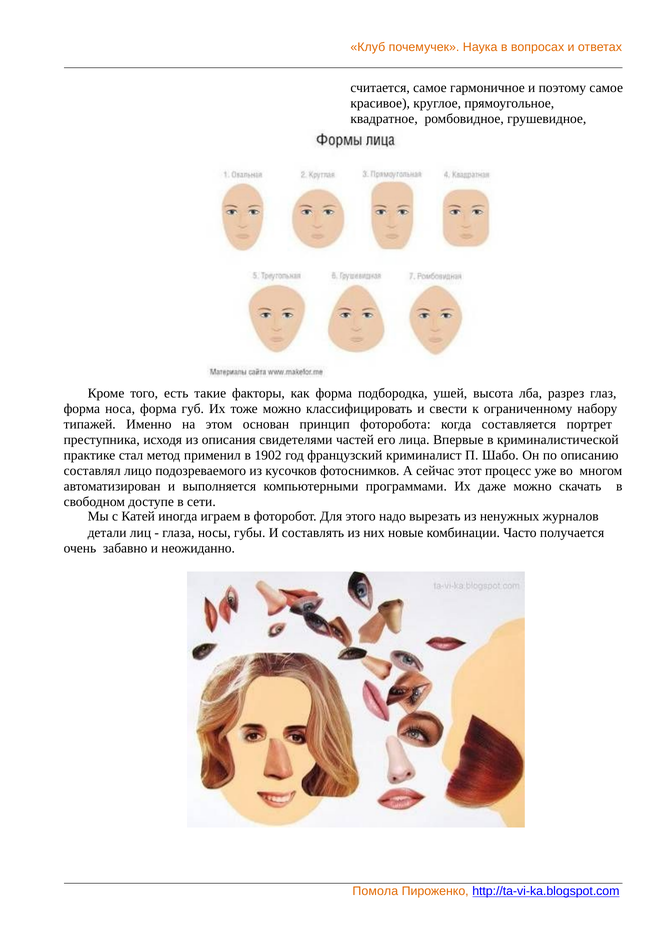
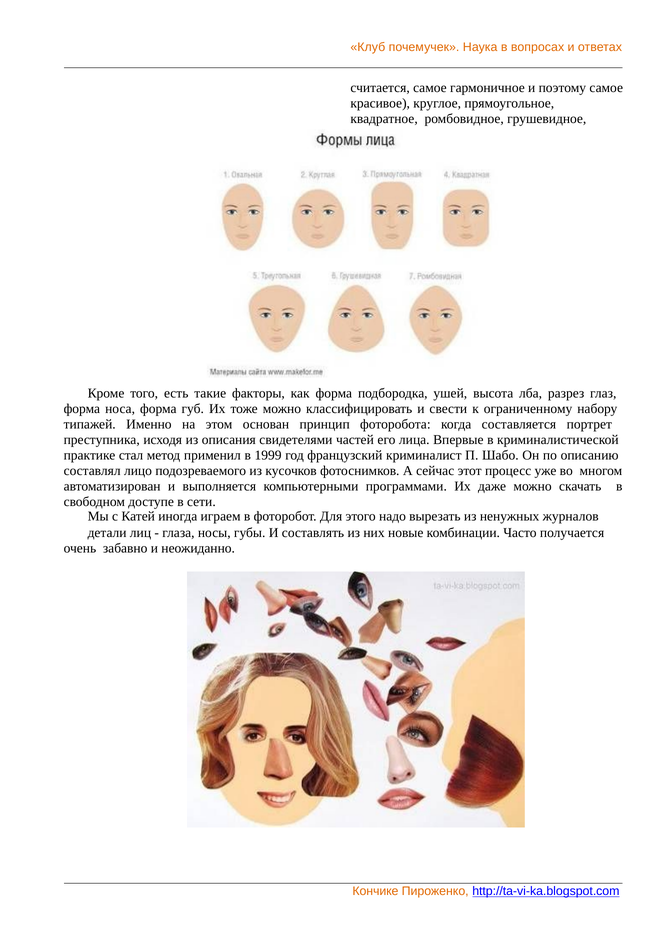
1902: 1902 -> 1999 (268, 455)
Помола: Помола -> Кончике (375, 890)
